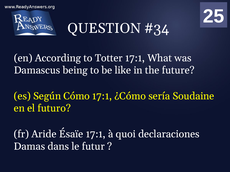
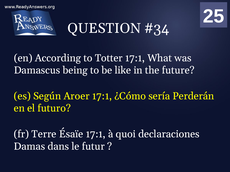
Cómo: Cómo -> Aroer (77, 96)
Soudaine: Soudaine -> Perderán (193, 96)
Aride: Aride -> Terre (44, 134)
